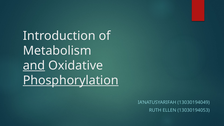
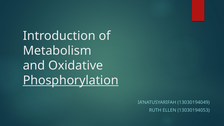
and underline: present -> none (34, 66)
